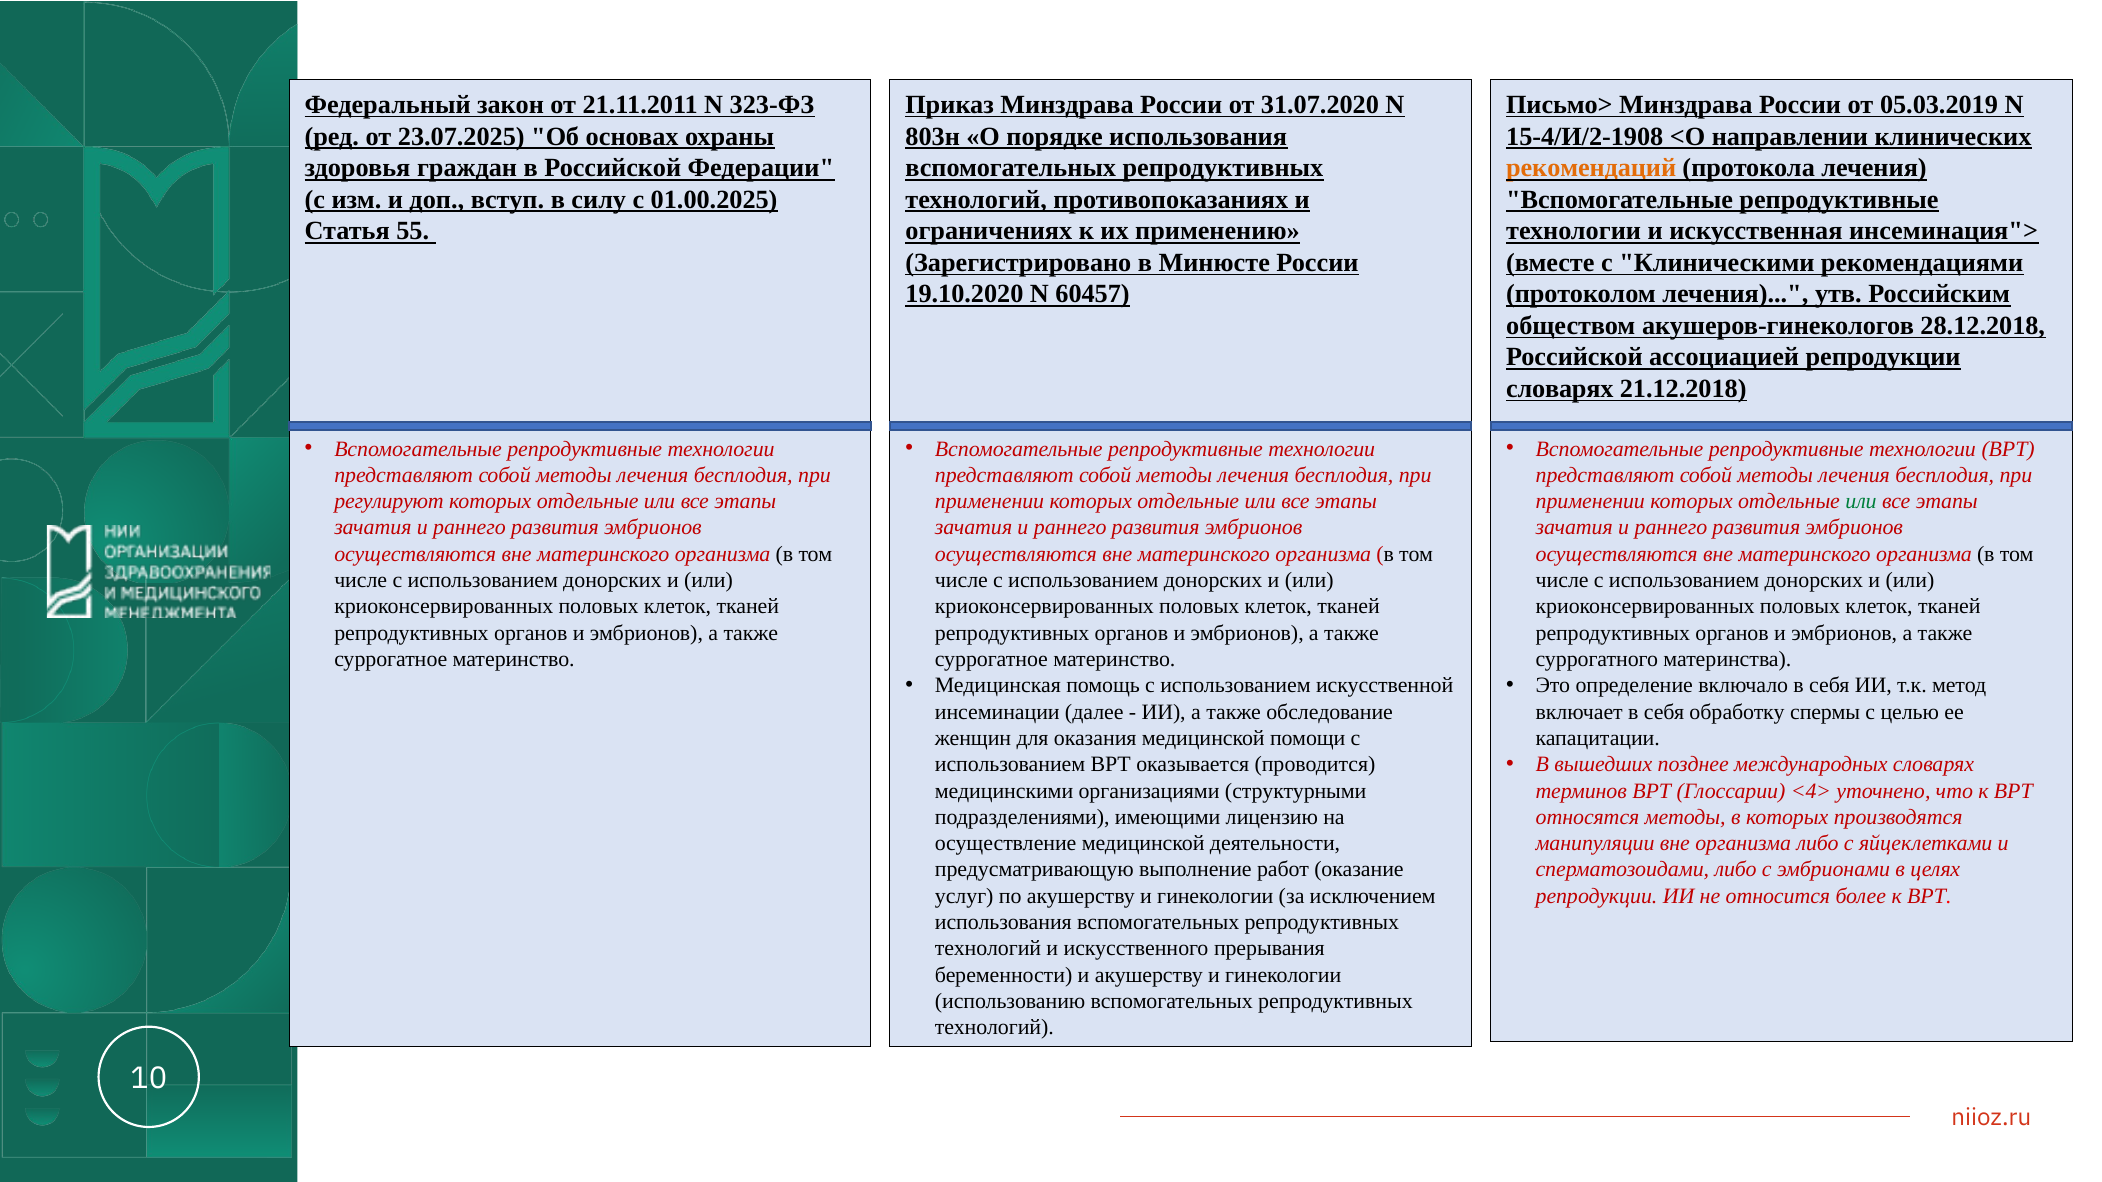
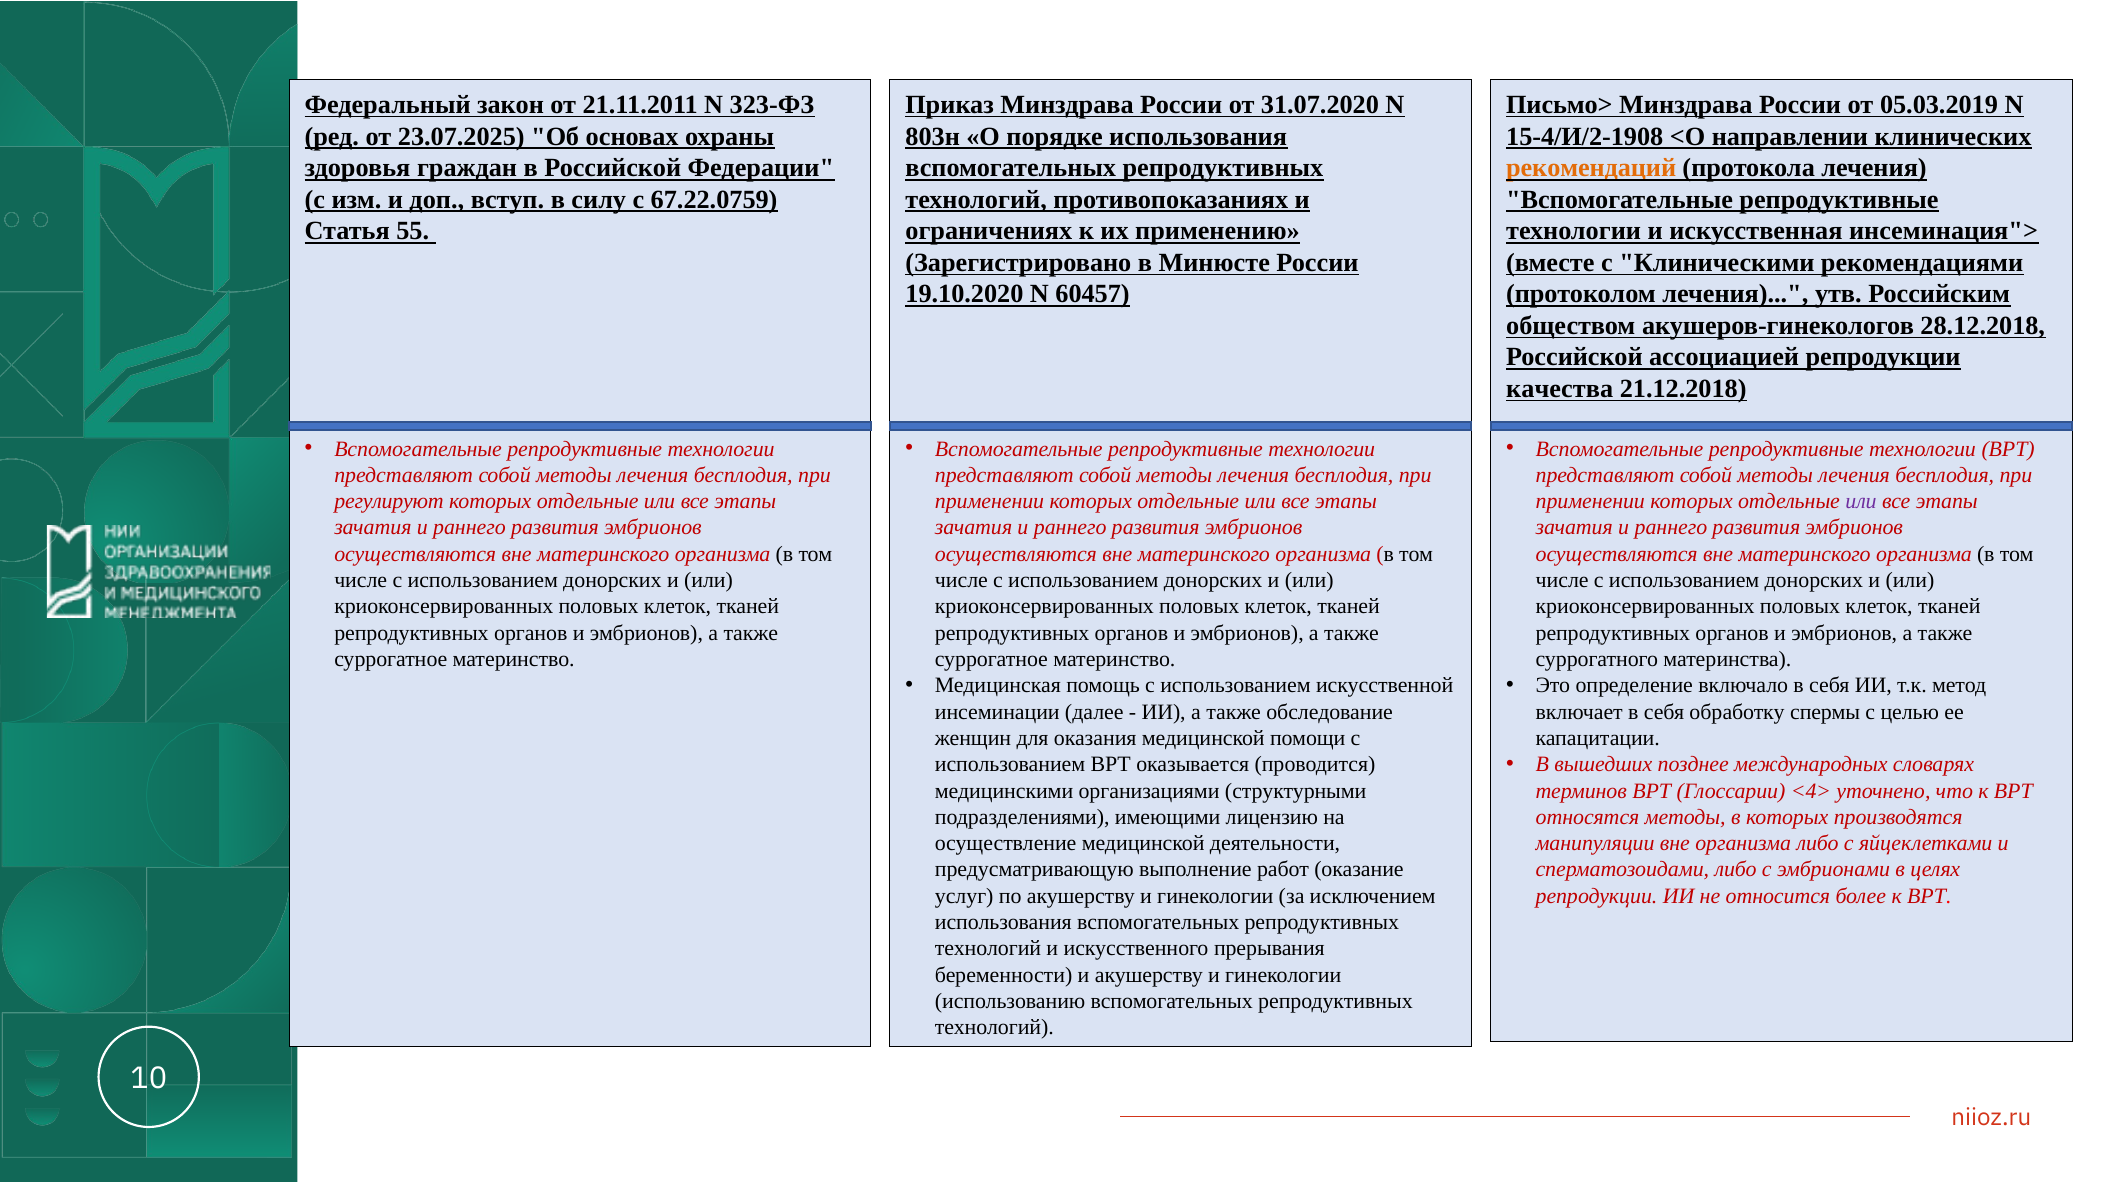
01.00.2025: 01.00.2025 -> 67.22.0759 (714, 200)
словарях: словарях -> качества (1560, 389)
или colour: green -> purple (1861, 502)
